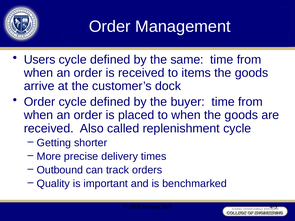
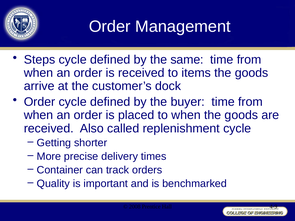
Users: Users -> Steps (40, 60)
Outbound: Outbound -> Container (60, 170)
